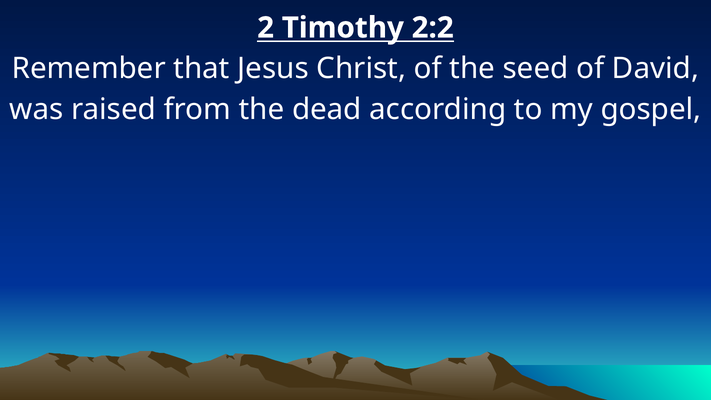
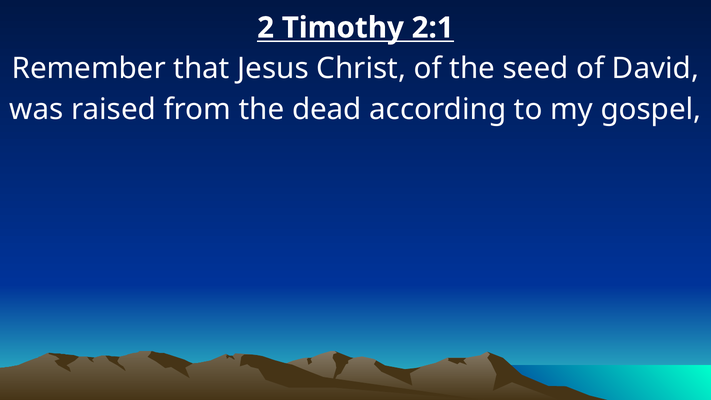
2:2: 2:2 -> 2:1 (433, 28)
